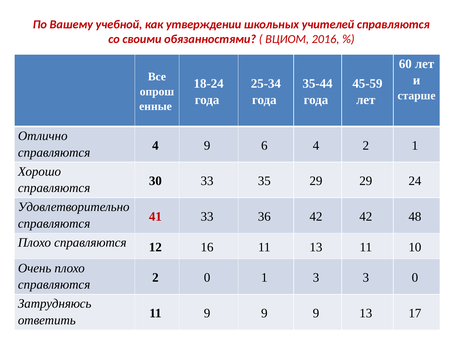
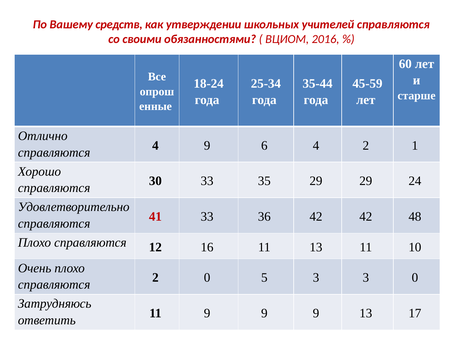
учебной: учебной -> средств (119, 24)
0 1: 1 -> 5 (264, 277)
